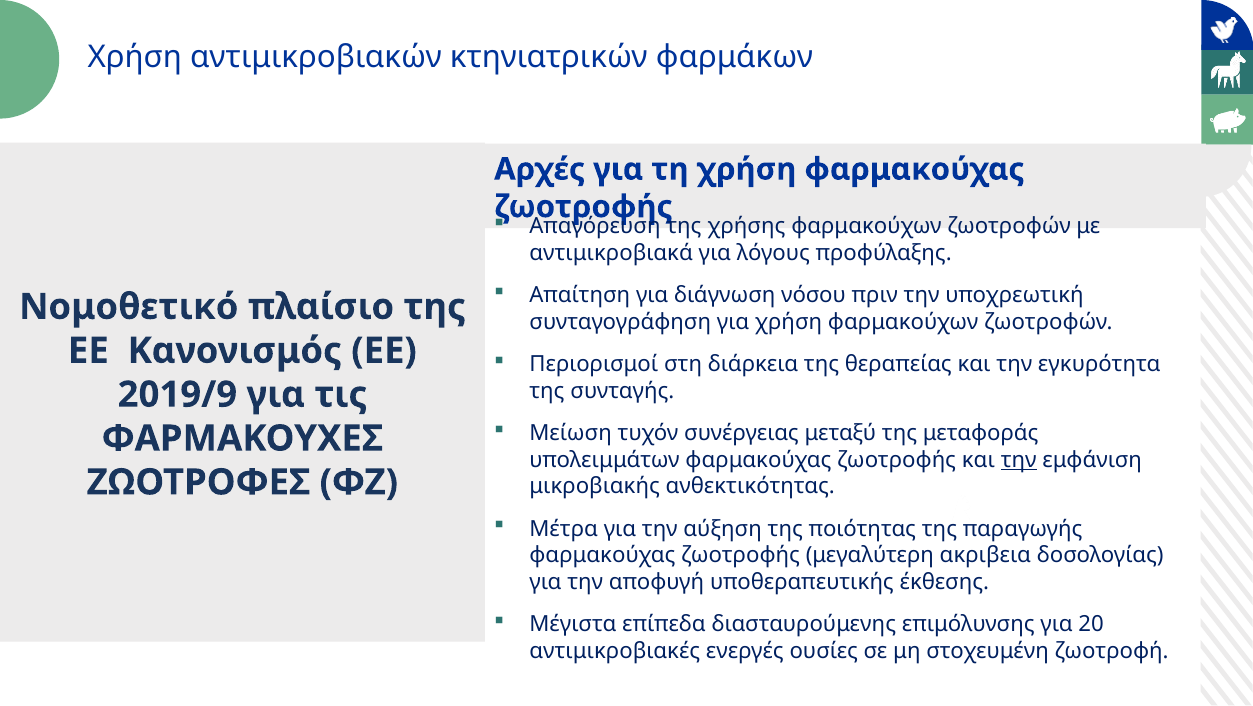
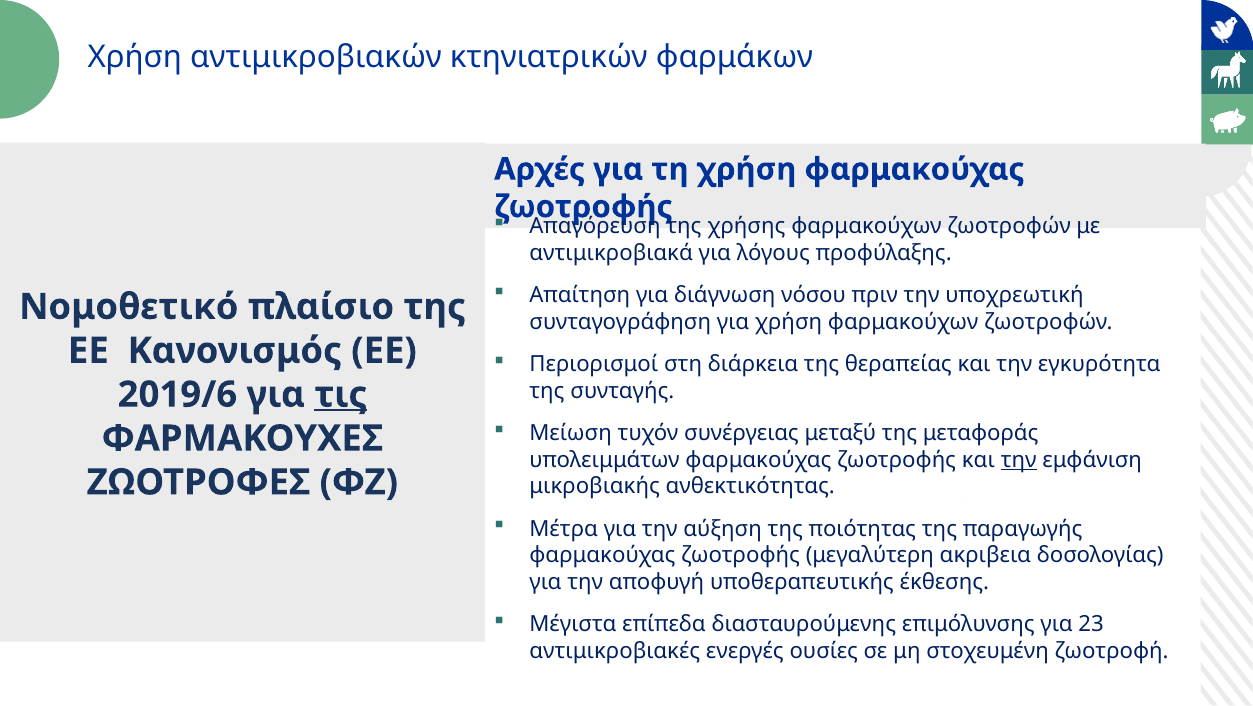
2019/9: 2019/9 -> 2019/6 (177, 395)
τις underline: none -> present (341, 395)
20: 20 -> 23 (1091, 625)
